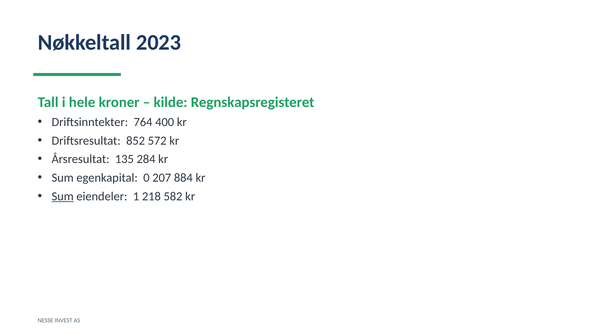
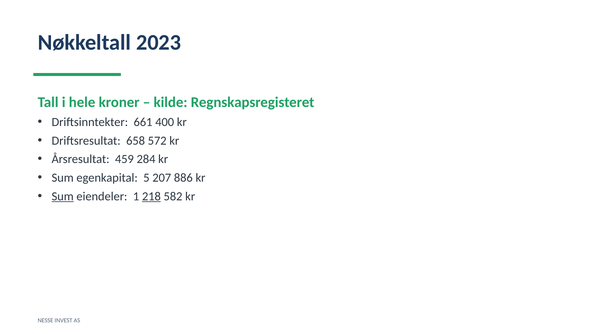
764: 764 -> 661 (143, 122)
852: 852 -> 658 (136, 140)
135: 135 -> 459 (124, 159)
0: 0 -> 5 (146, 178)
884: 884 -> 886 (183, 178)
218 underline: none -> present (151, 196)
